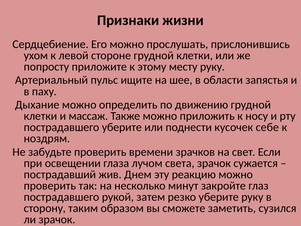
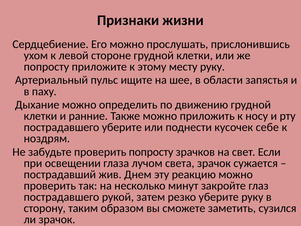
массаж: массаж -> ранние (88, 116)
проверить времени: времени -> попросту (151, 152)
